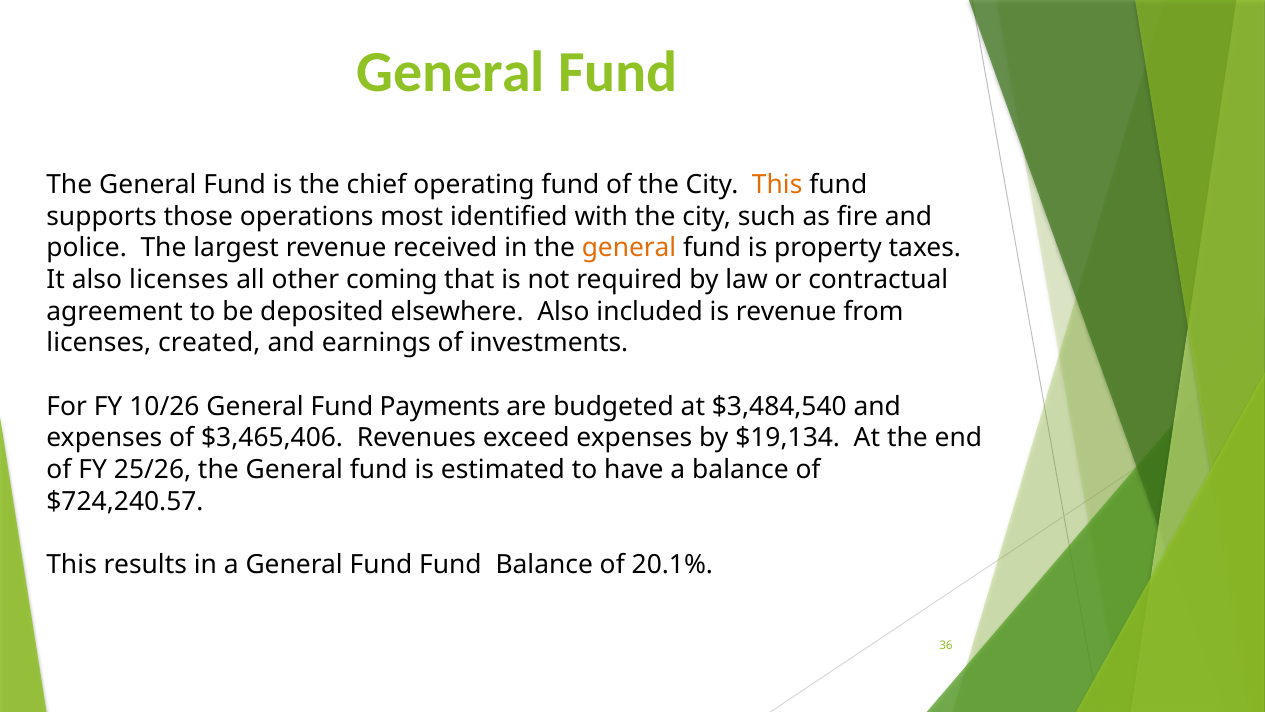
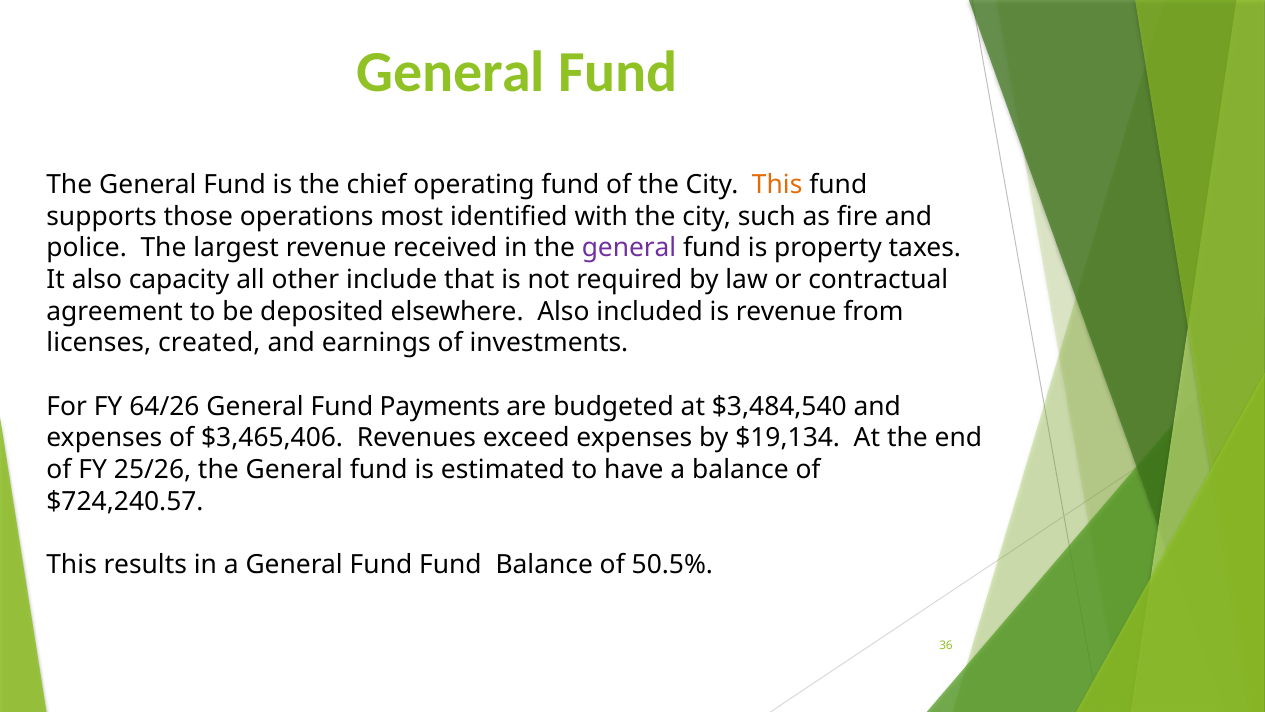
general colour: orange -> purple (629, 248)
also licenses: licenses -> capacity (179, 280)
coming: coming -> include (392, 280)
10/26: 10/26 -> 64/26 (164, 406)
20.1%: 20.1% -> 50.5% (672, 564)
